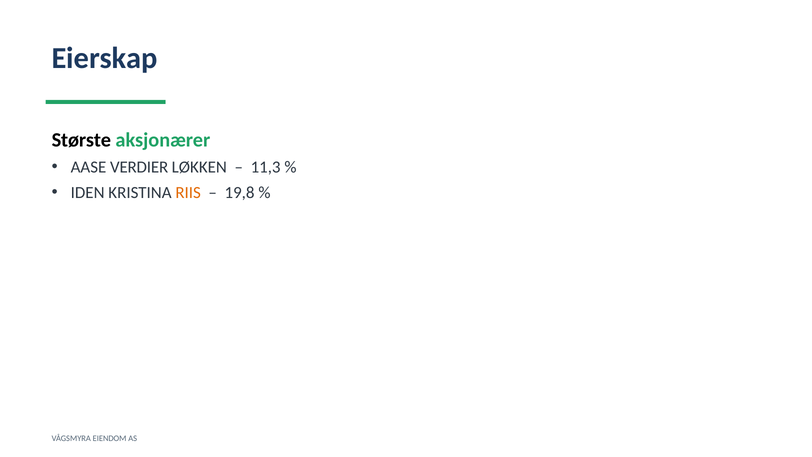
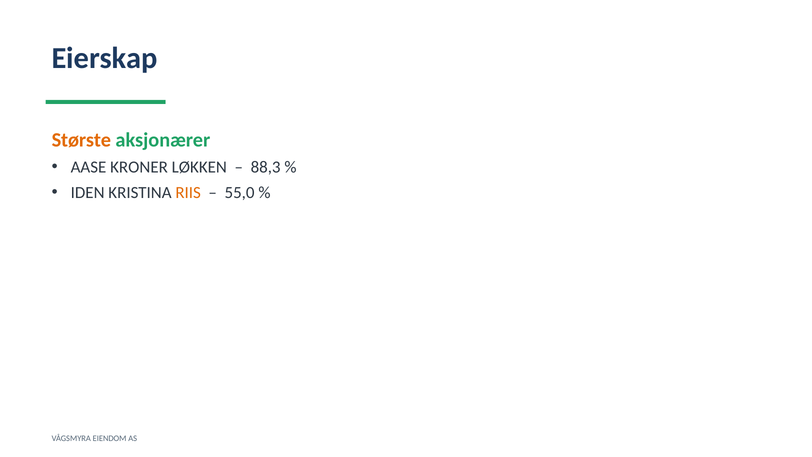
Største colour: black -> orange (81, 140)
VERDIER: VERDIER -> KRONER (139, 167)
11,3: 11,3 -> 88,3 (266, 167)
19,8: 19,8 -> 55,0 (240, 192)
